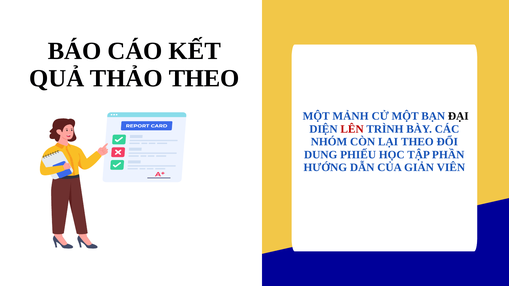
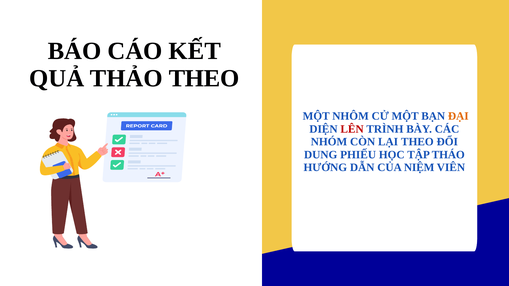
MẢNH: MẢNH -> NHÔM (351, 116)
ĐẠI colour: black -> orange (458, 116)
PHẦN: PHẦN -> THÁO (448, 155)
GIẢN: GIẢN -> NIỆM (419, 168)
